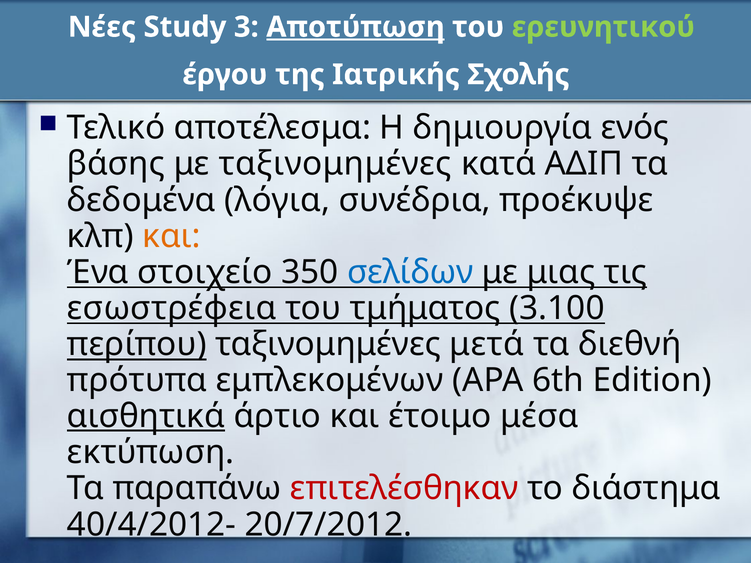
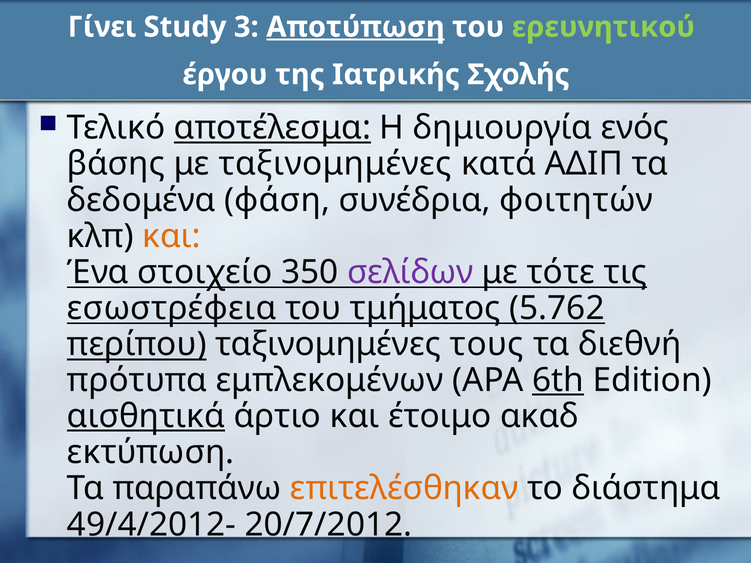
Νέες: Νέες -> Γίνει (102, 27)
αποτέλεσμα underline: none -> present (272, 128)
λόγια: λόγια -> φάση (277, 200)
προέκυψε: προέκυψε -> φοιτητών (576, 200)
σελίδων colour: blue -> purple (410, 272)
μιας: μιας -> τότε (561, 272)
3.100: 3.100 -> 5.762 (557, 308)
μετά: μετά -> τους (487, 344)
6th underline: none -> present (558, 380)
μέσα: μέσα -> ακαδ (540, 417)
επιτελέσθηκαν colour: red -> orange (404, 489)
40/4/2012-: 40/4/2012- -> 49/4/2012- (152, 525)
